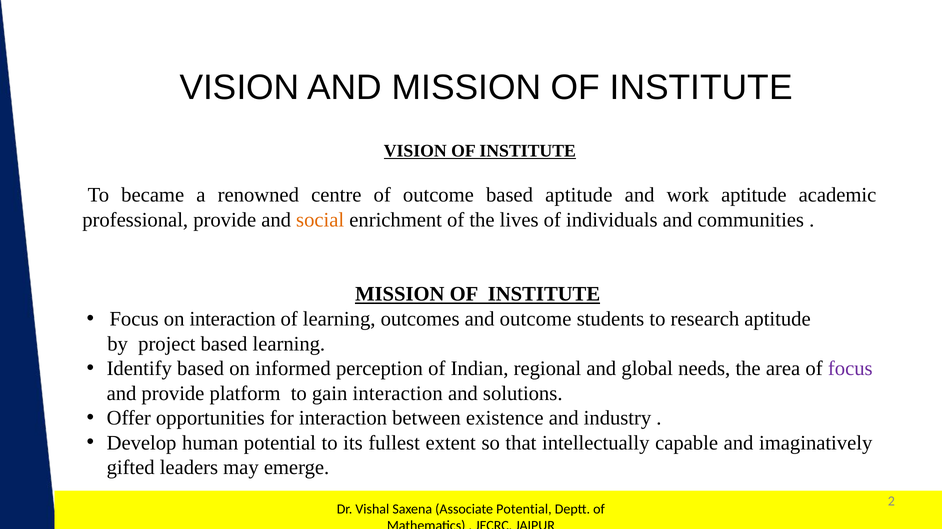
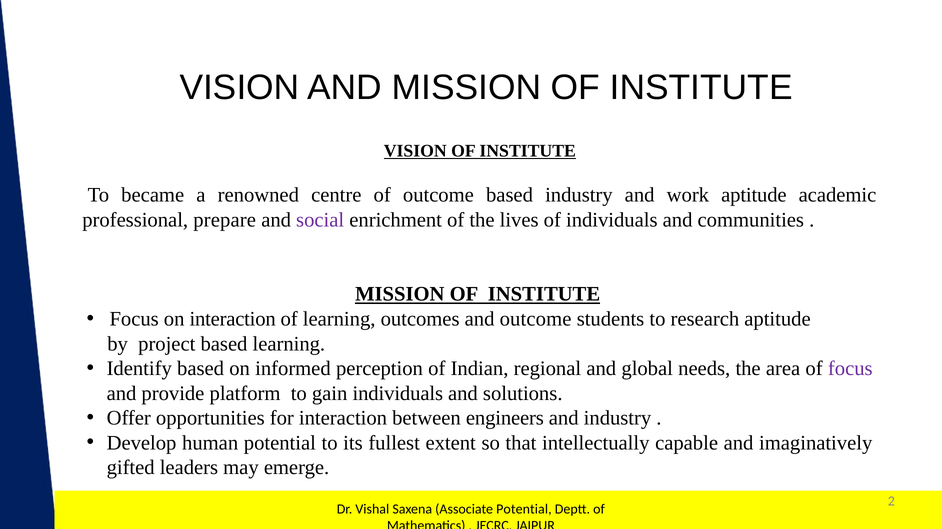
based aptitude: aptitude -> industry (579, 195)
professional provide: provide -> prepare (225, 220)
social colour: orange -> purple (320, 220)
gain interaction: interaction -> individuals (398, 394)
existence: existence -> engineers (505, 419)
